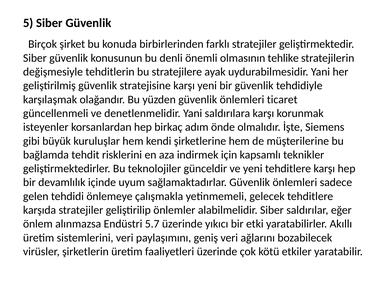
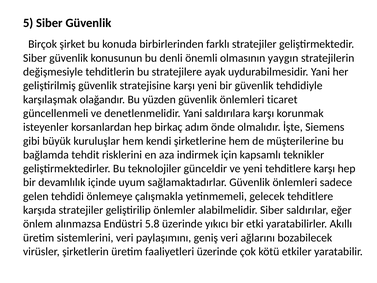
tehlike: tehlike -> yaygın (283, 58)
5.7: 5.7 -> 5.8 (152, 224)
